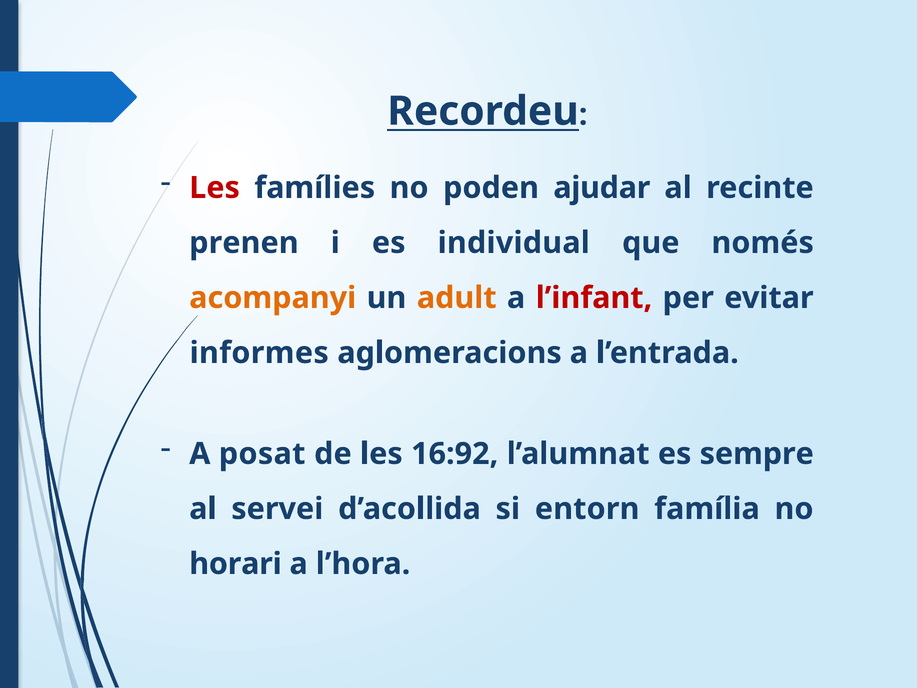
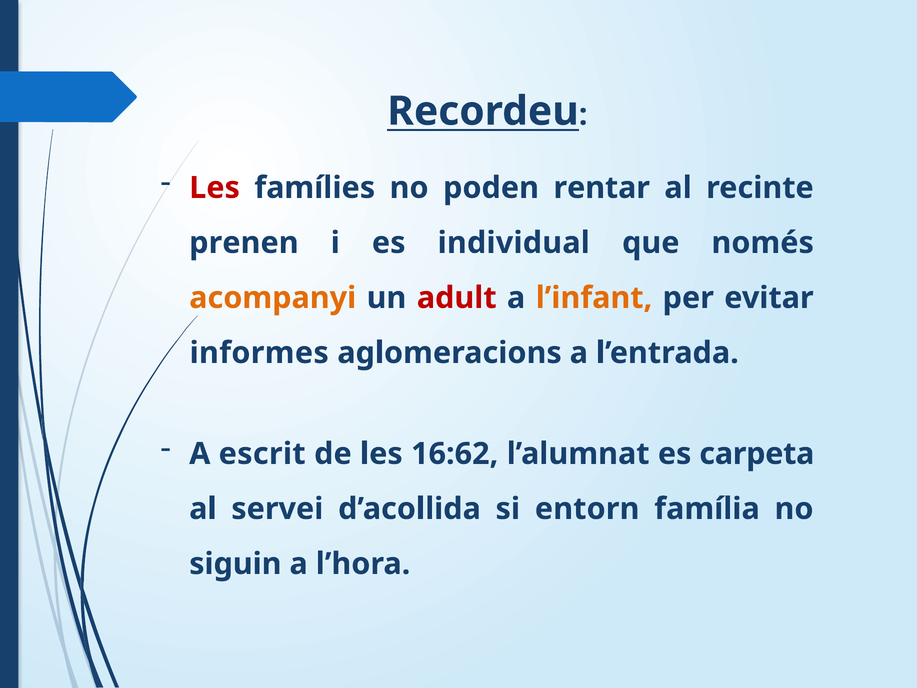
ajudar: ajudar -> rentar (602, 188)
adult colour: orange -> red (457, 298)
l’infant colour: red -> orange (594, 298)
posat: posat -> escrit (262, 454)
16:92: 16:92 -> 16:62 (455, 454)
sempre: sempre -> carpeta (757, 454)
horari: horari -> siguin (235, 564)
